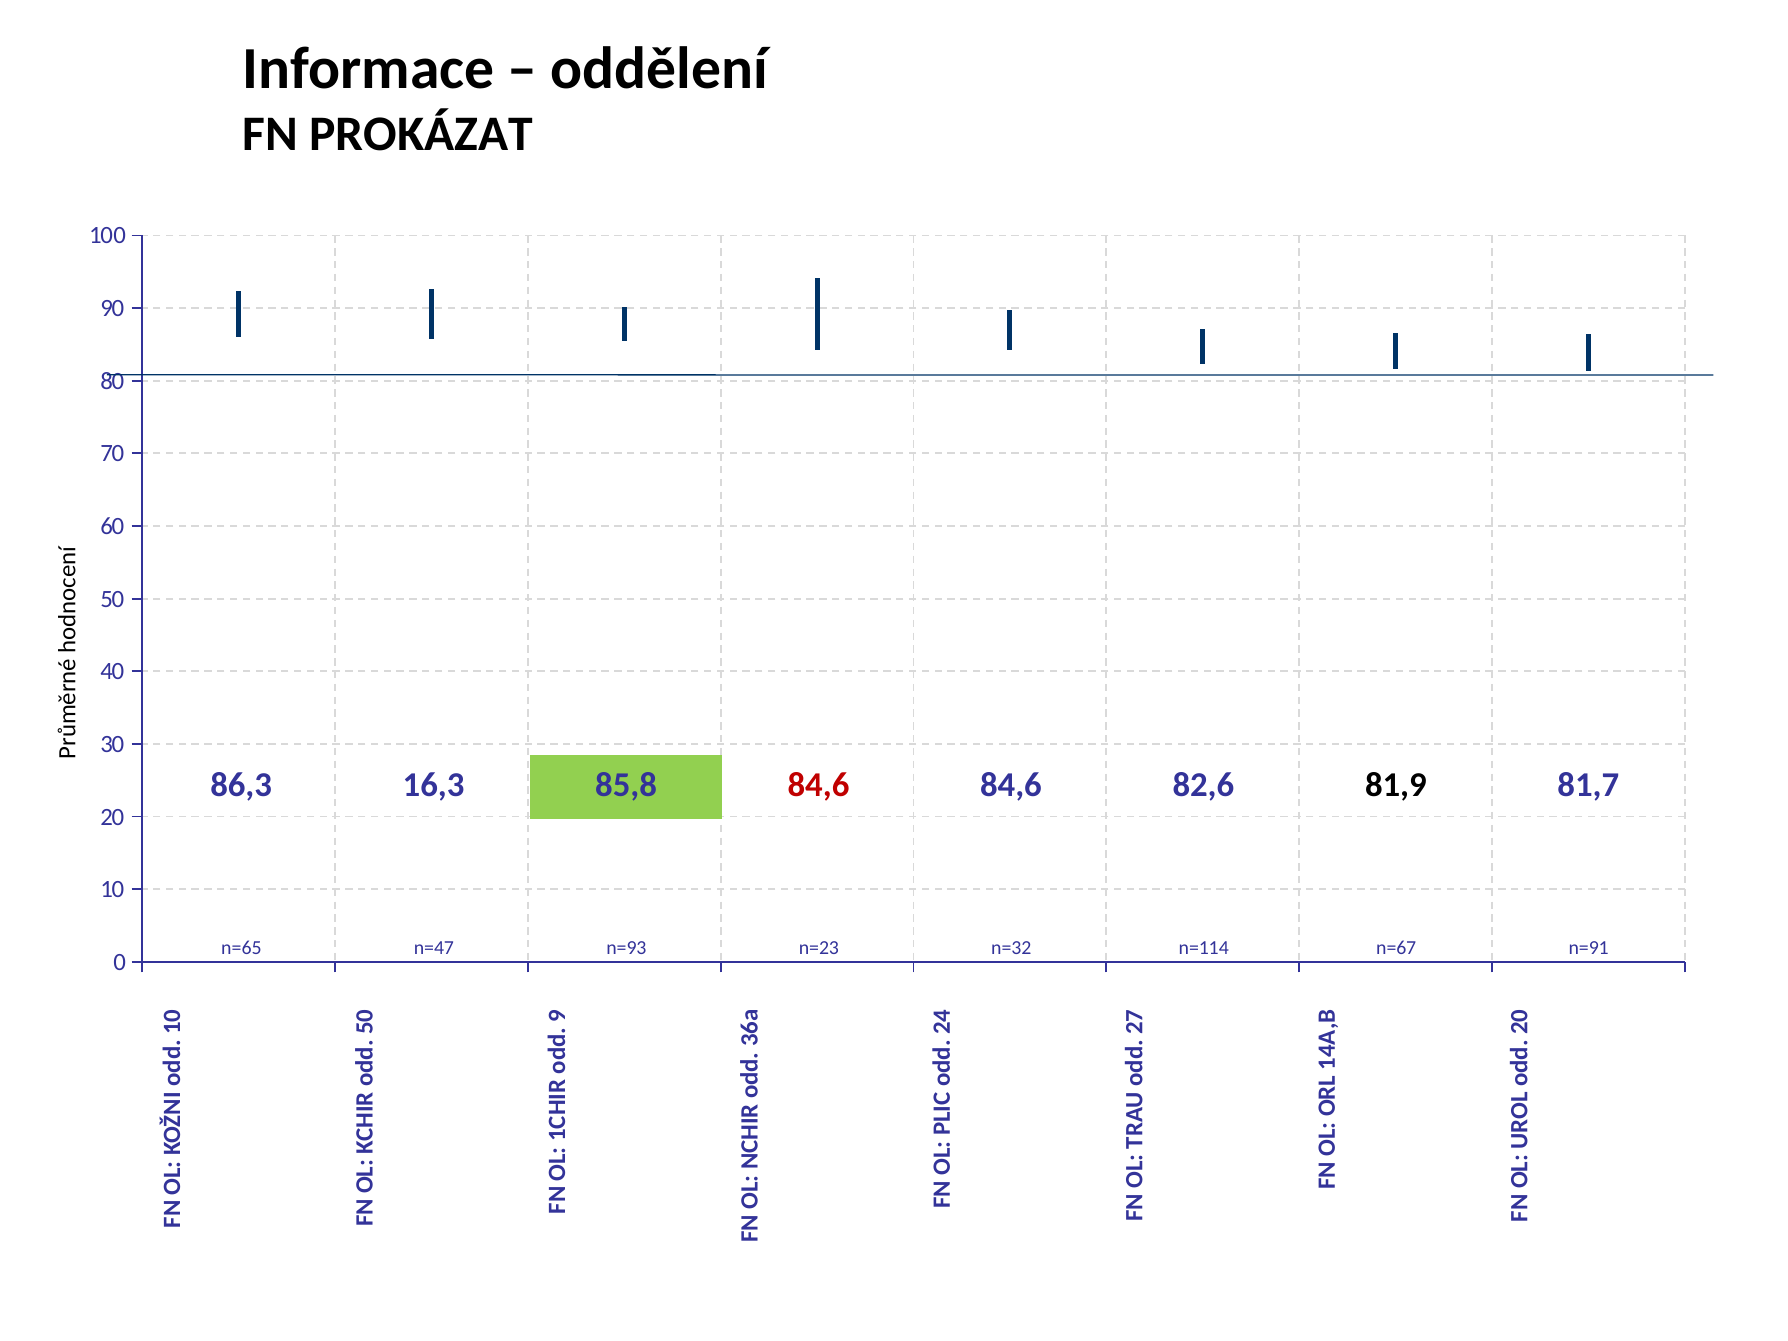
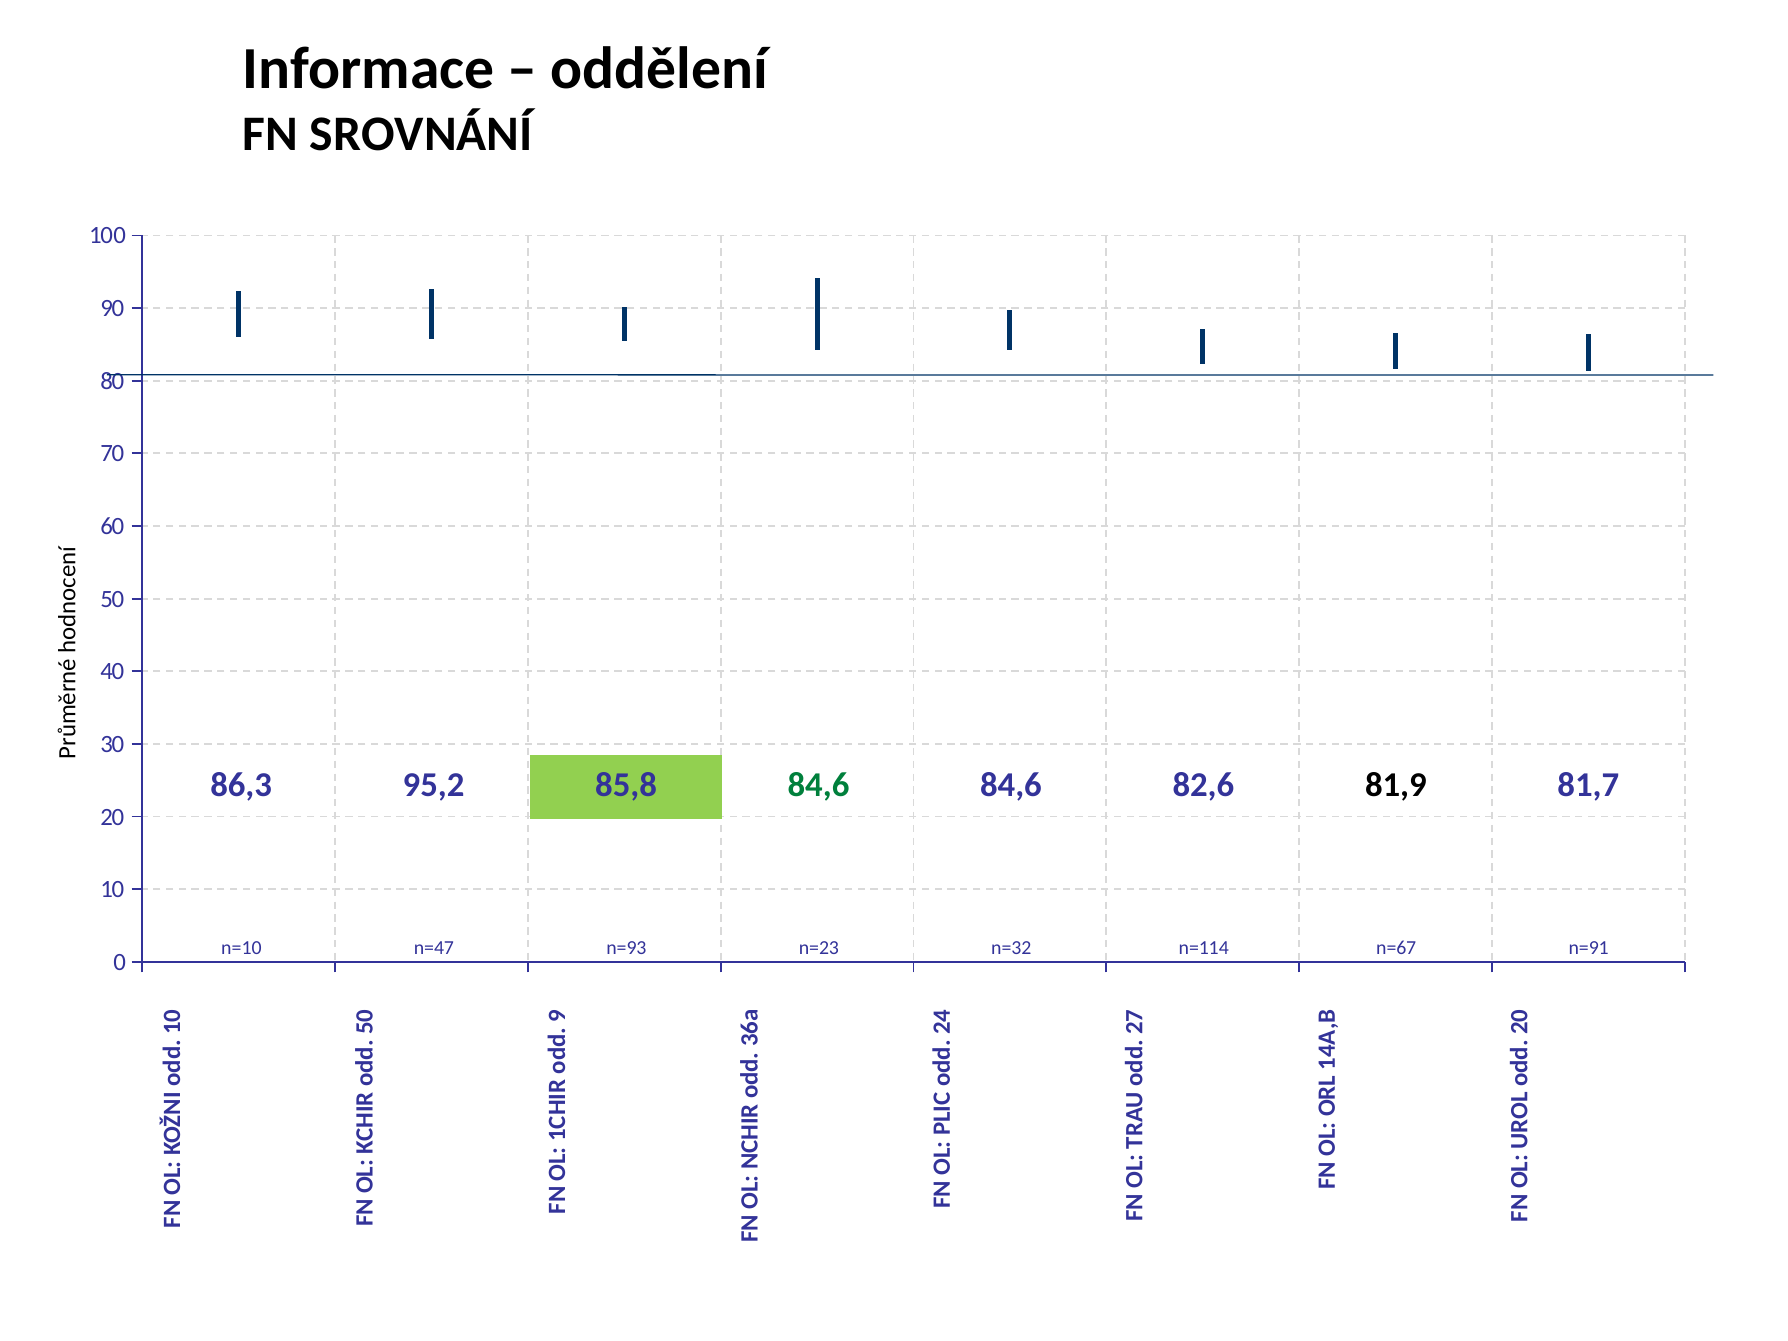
PROKÁZAT: PROKÁZAT -> SROVNÁNÍ (421, 134)
16,3: 16,3 -> 95,2 (434, 786)
84,6 colour: red -> green (818, 786)
n=65: n=65 -> n=10 (241, 948)
